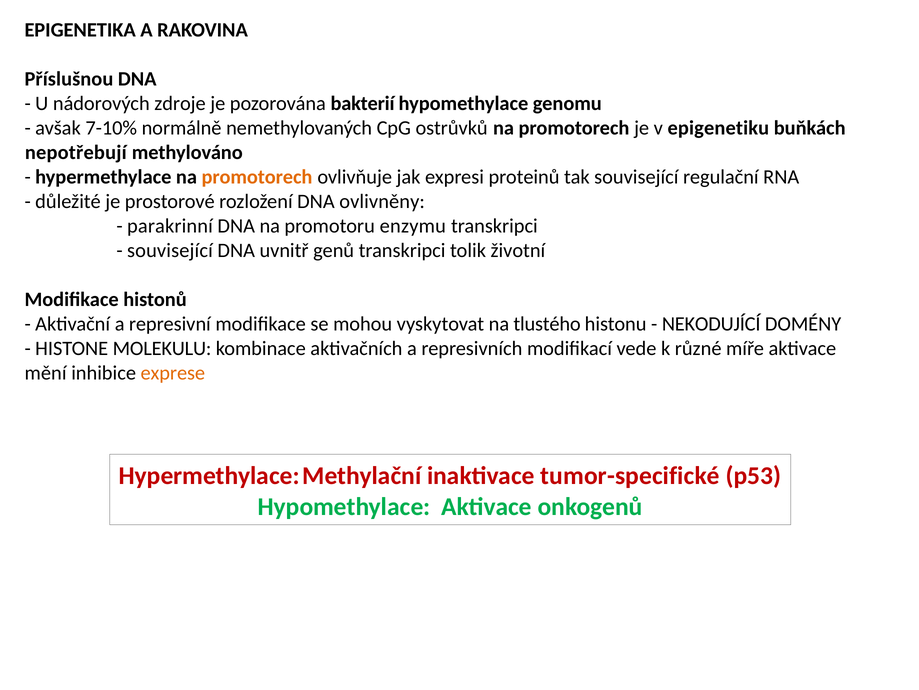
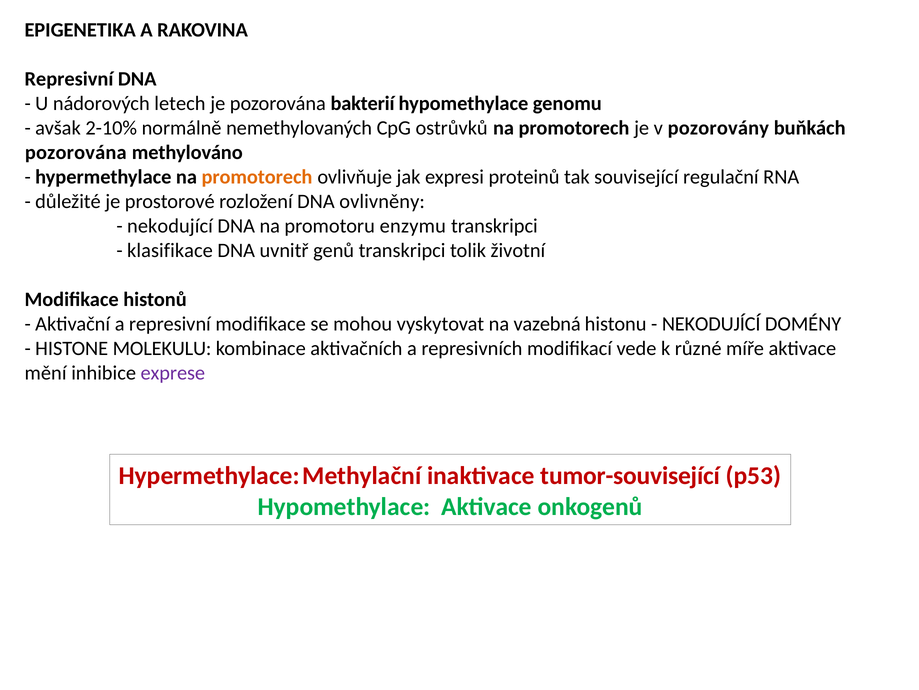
Příslušnou: Příslušnou -> Represivní (69, 79)
zdroje: zdroje -> letech (180, 103)
7-10%: 7-10% -> 2-10% (111, 128)
epigenetiku: epigenetiku -> pozorovány (718, 128)
nepotřebují: nepotřebují -> pozorována (76, 152)
parakrinní: parakrinní -> nekodující (170, 226)
související: související -> klasifikace (170, 250)
tlustého: tlustého -> vazebná (547, 324)
exprese colour: orange -> purple (173, 373)
tumor-specifické: tumor-specifické -> tumor-související (630, 475)
